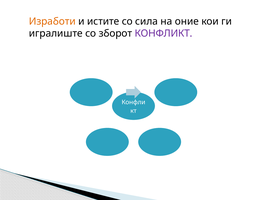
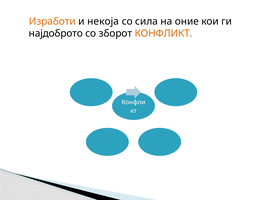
истите: истите -> некоја (103, 21)
игралиште: игралиште -> најдоброто (56, 33)
КОНФЛИКТ colour: purple -> orange (164, 33)
